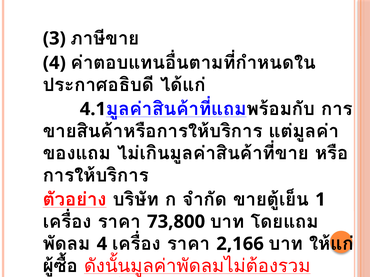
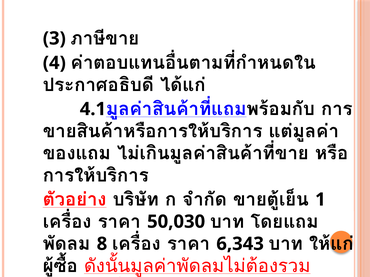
73,800: 73,800 -> 50,030 (176, 222)
4: 4 -> 8 (102, 244)
2,166: 2,166 -> 6,343 (240, 244)
